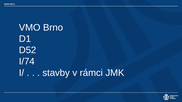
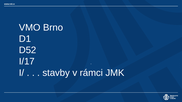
I/74: I/74 -> I/17 (27, 62)
